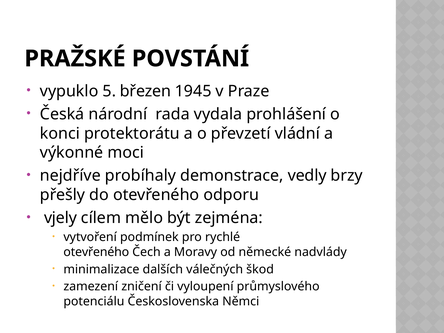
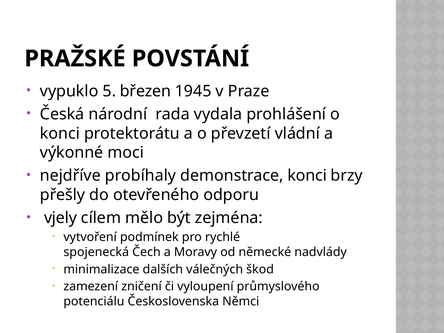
demonstrace vedly: vedly -> konci (307, 176)
otevřeného: otevřeného -> spojenecká (96, 252)
